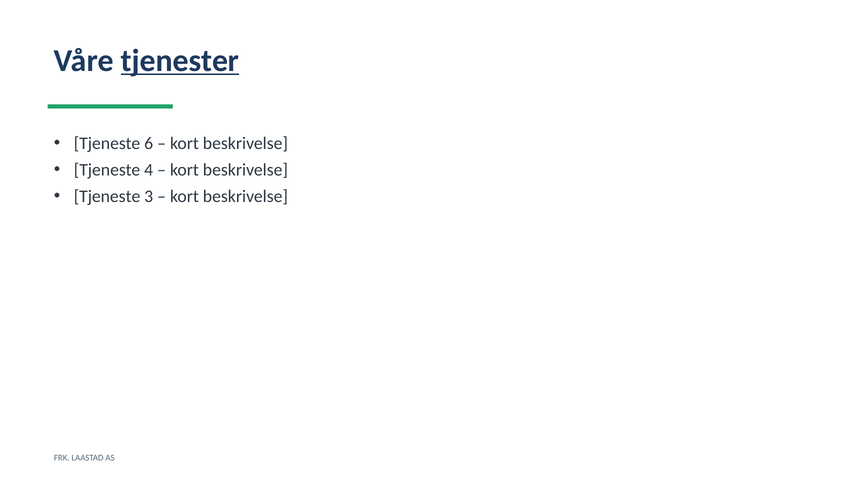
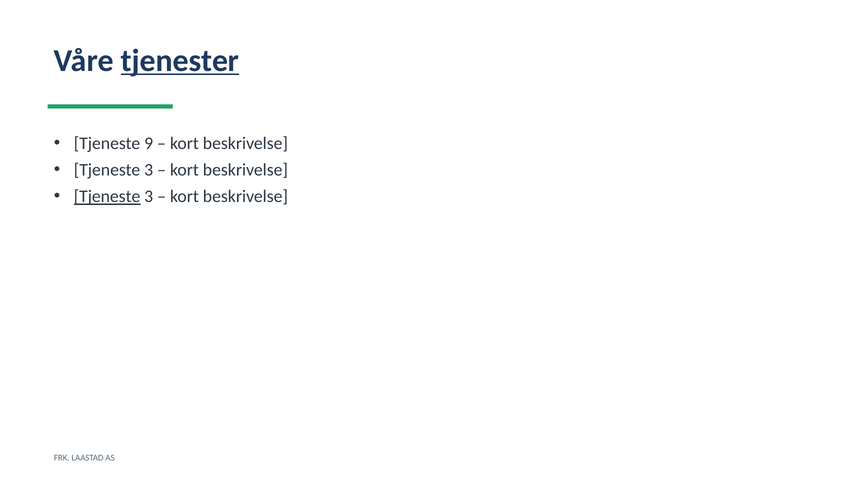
6: 6 -> 9 (149, 144)
4: 4 -> 3 (149, 170)
Tjeneste underline: none -> present (107, 197)
